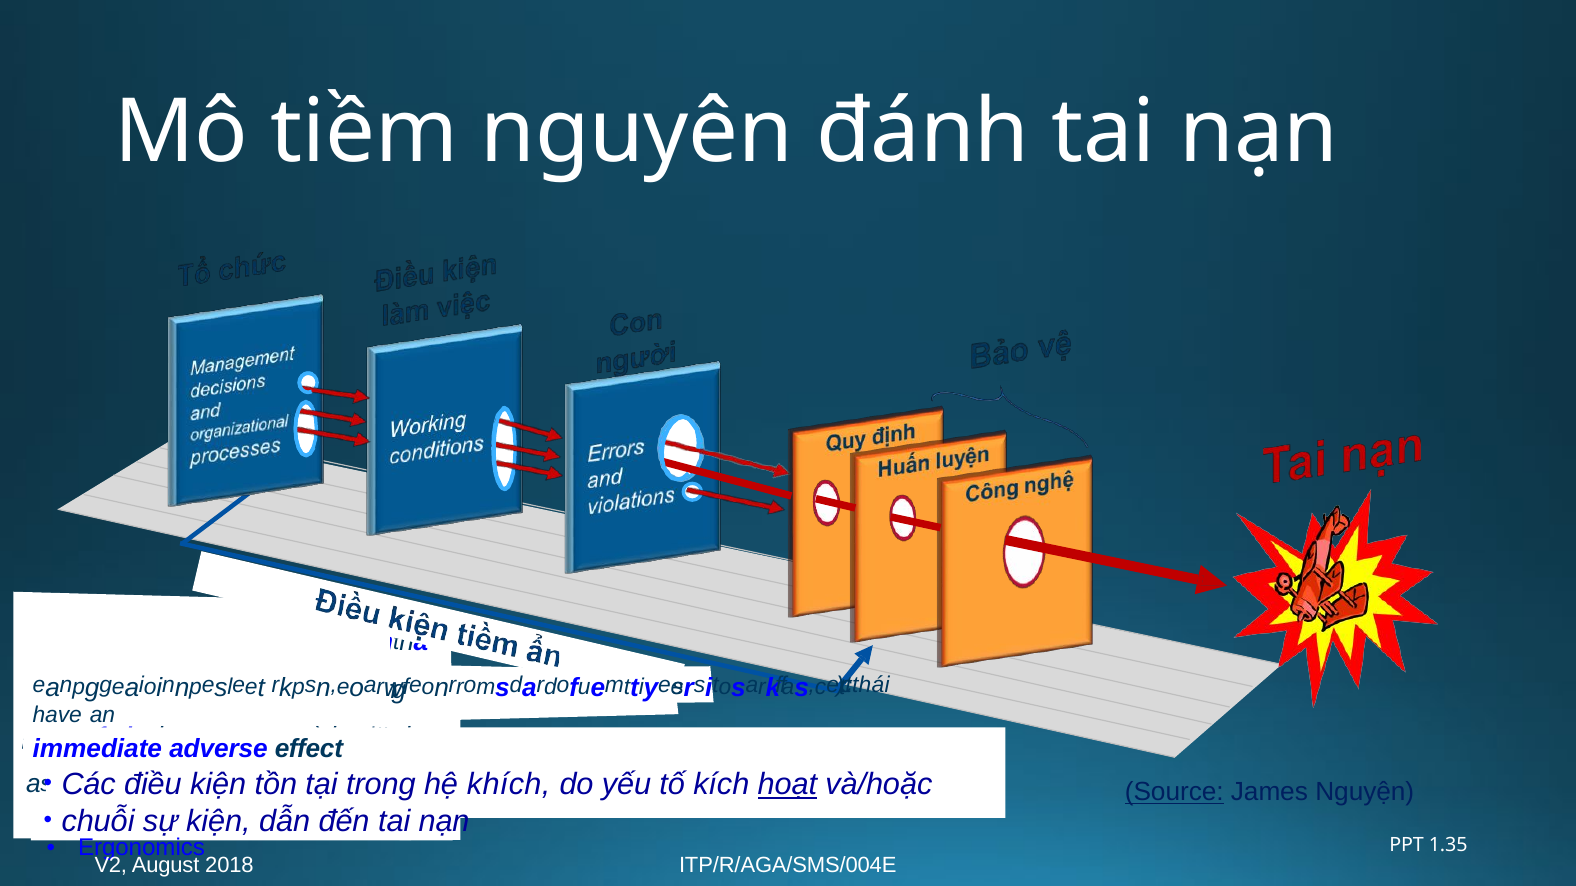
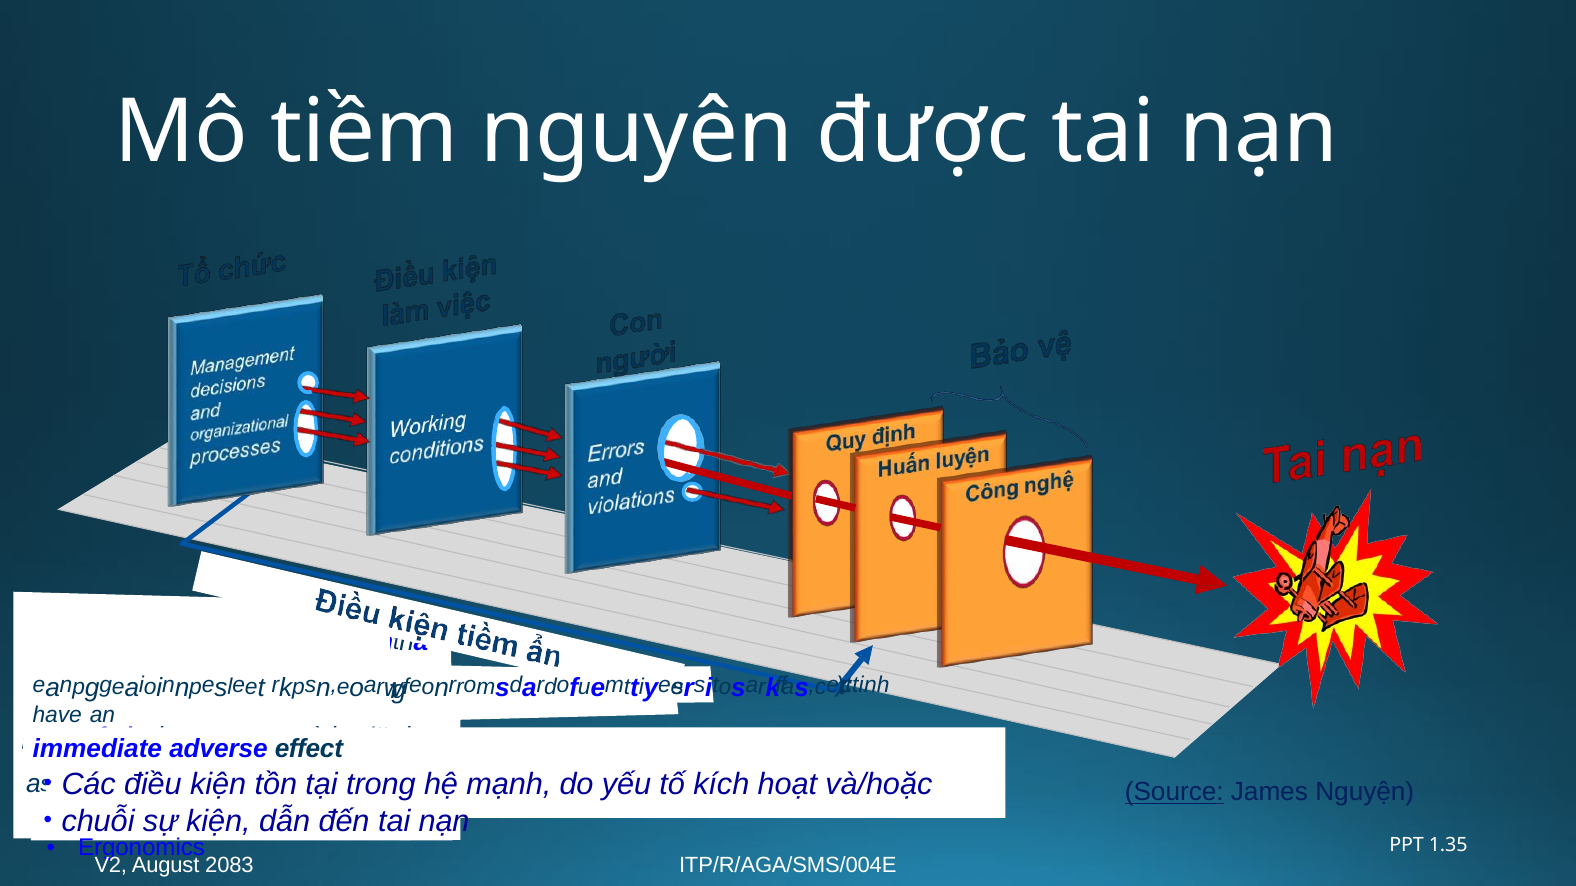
đánh: đánh -> được (922, 132)
thái: thái -> tinh (871, 685)
khích: khích -> mạnh (509, 785)
hoạt underline: present -> none (787, 785)
2018: 2018 -> 2083 (229, 866)
